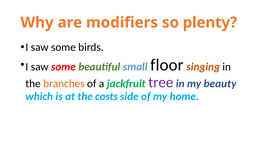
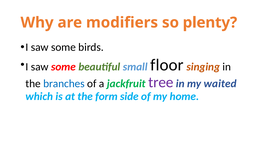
branches colour: orange -> blue (64, 84)
beauty: beauty -> waited (220, 84)
costs: costs -> form (106, 97)
